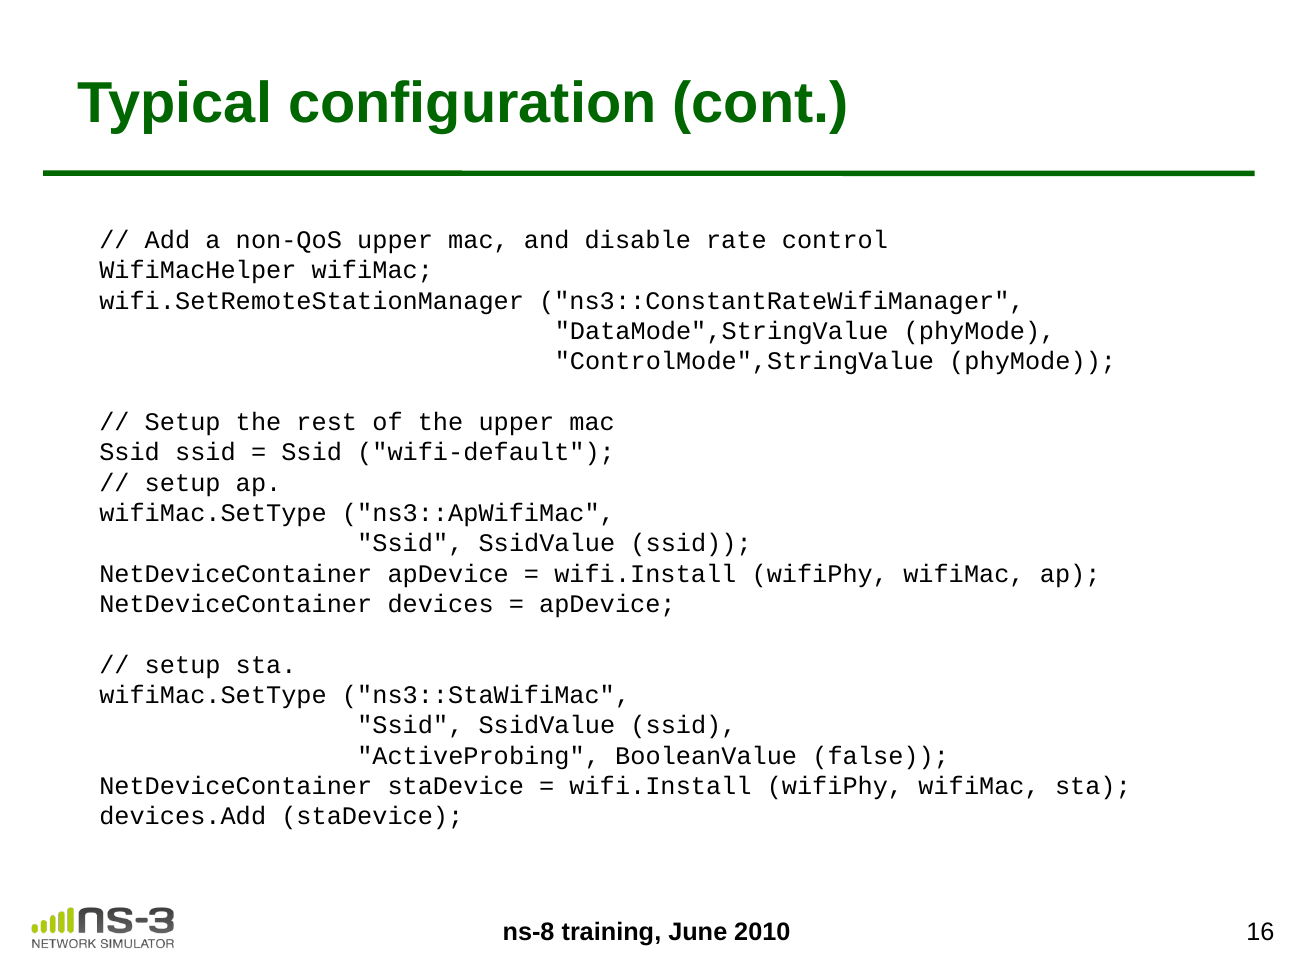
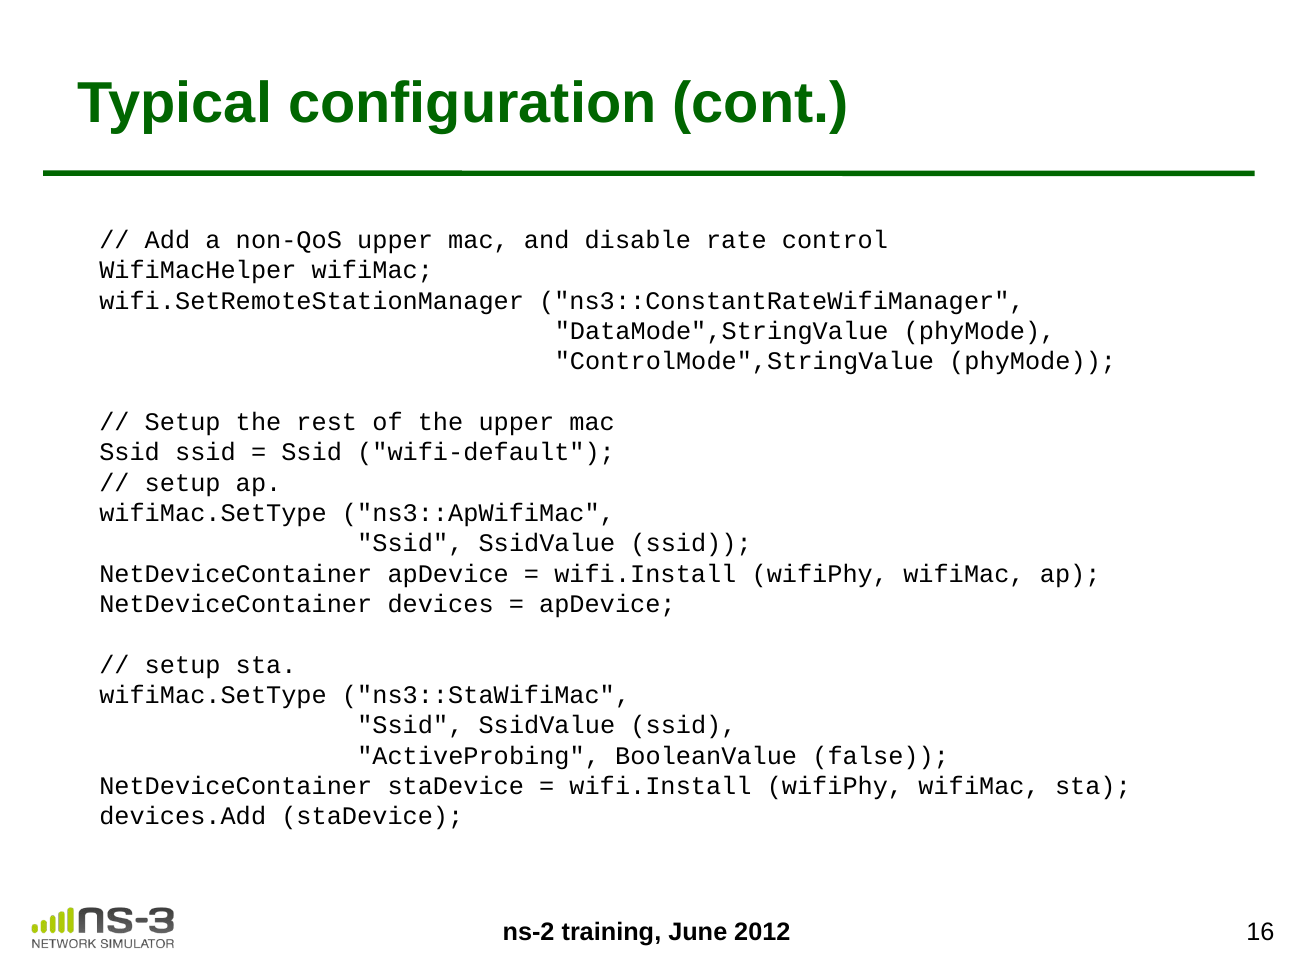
ns-8: ns-8 -> ns-2 (529, 932)
2010: 2010 -> 2012 (762, 932)
